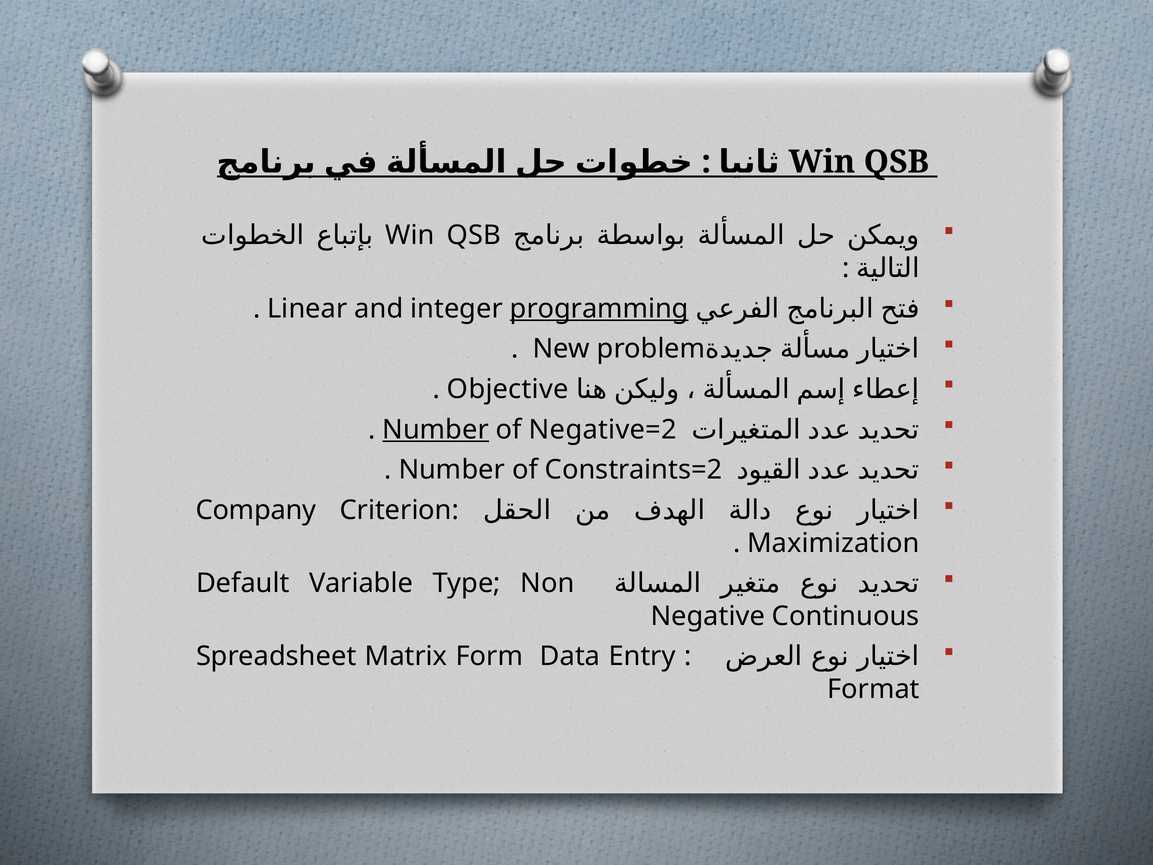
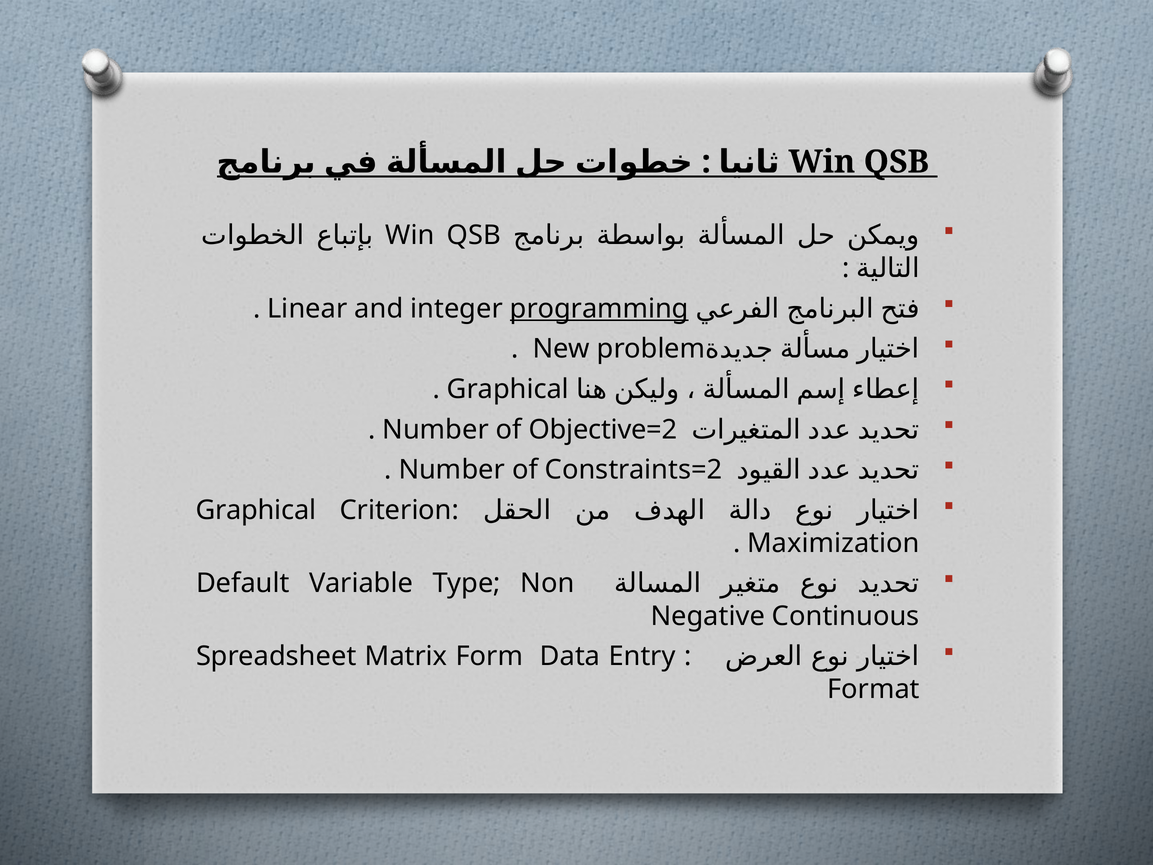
Objective: Objective -> Graphical (508, 389)
Number underline: present -> none (436, 430)
Negative=2: Negative=2 -> Objective=2 (603, 430)
Company: Company -> Graphical (256, 510)
